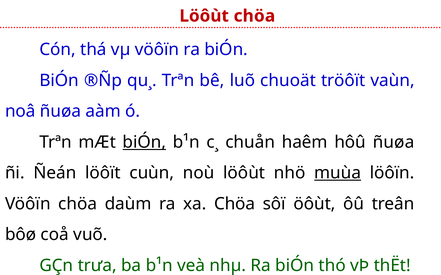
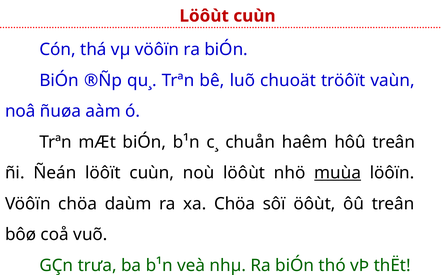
Löôùt chöa: chöa -> cuùn (254, 16)
biÓn underline: present -> none (144, 142)
hôû ñuøa: ñuøa -> treân (394, 142)
